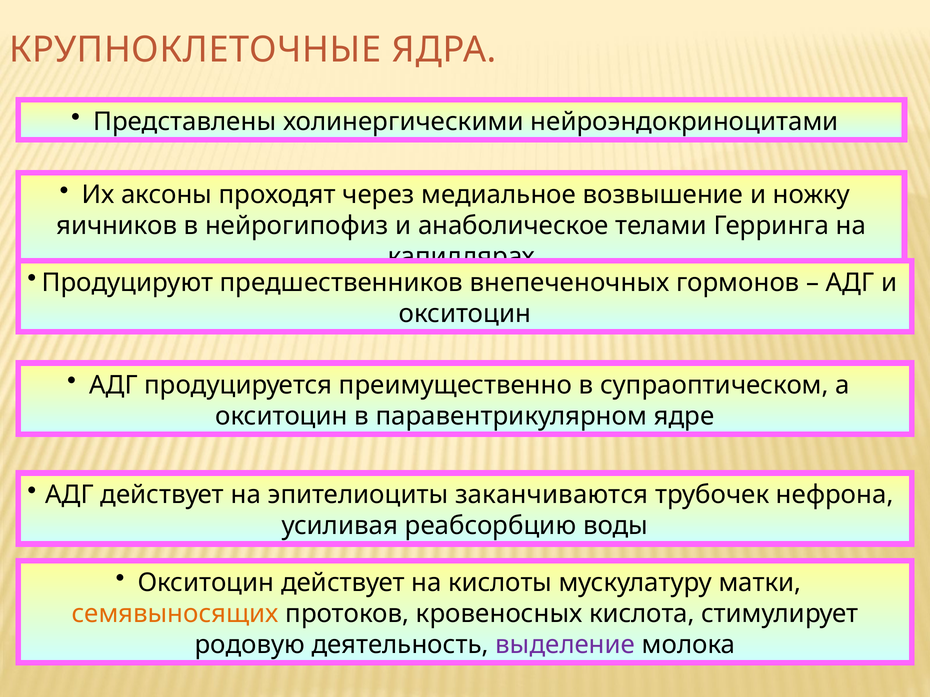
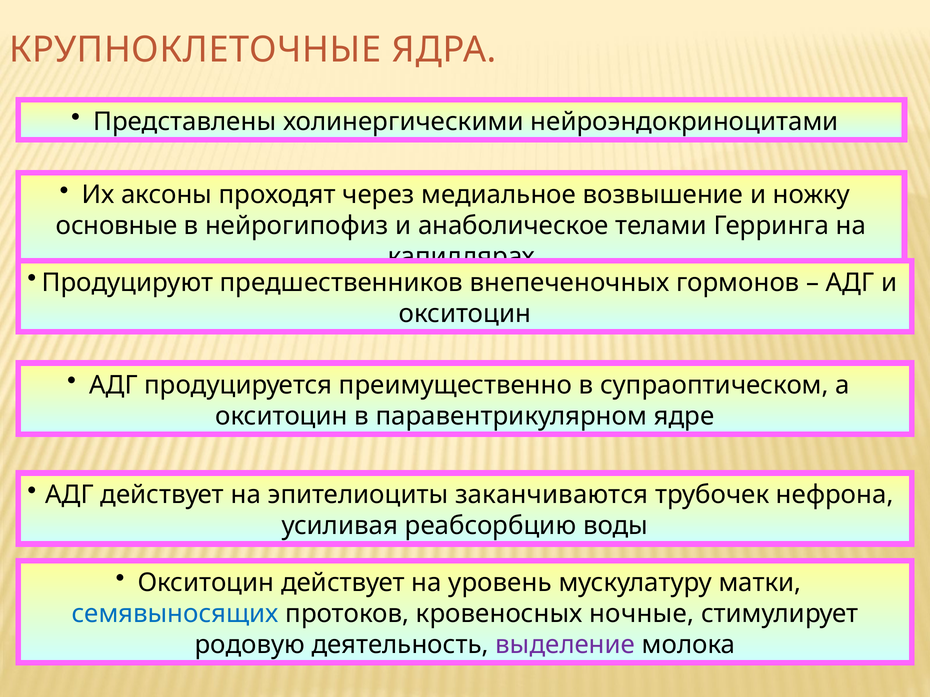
яичников: яичников -> основные (117, 226)
кислоты: кислоты -> уровень (500, 583)
семявыносящих colour: orange -> blue (175, 614)
кислота: кислота -> ночные (642, 614)
